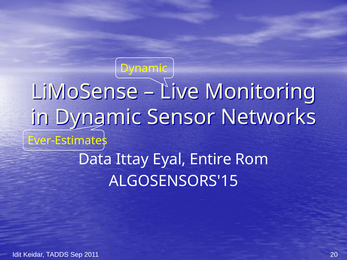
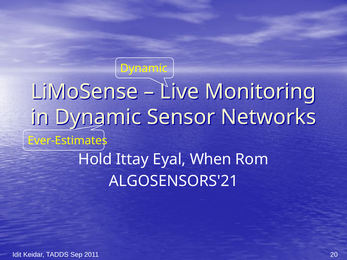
Data: Data -> Hold (95, 160)
Entire: Entire -> When (211, 160)
ALGOSENSORS'15: ALGOSENSORS'15 -> ALGOSENSORS'21 (173, 181)
